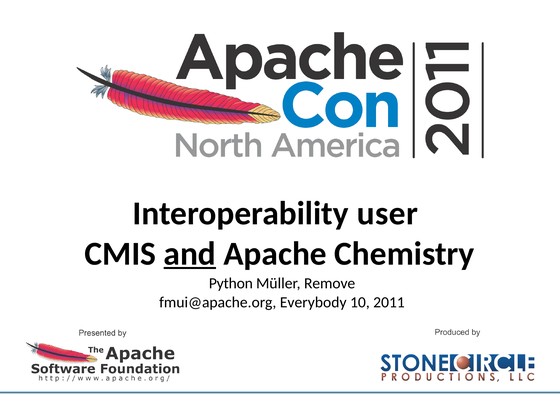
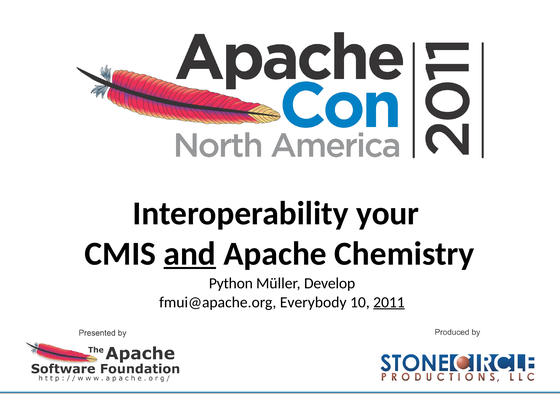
user: user -> your (388, 214)
Remove: Remove -> Develop (330, 284)
2011 underline: none -> present (389, 302)
